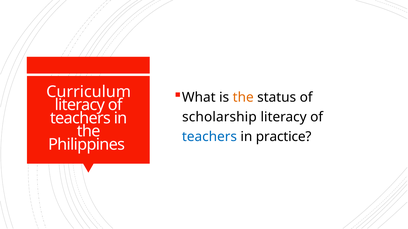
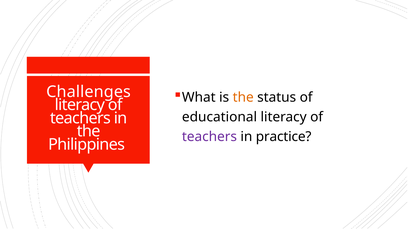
Curriculum: Curriculum -> Challenges (89, 92)
scholarship: scholarship -> educational (220, 117)
teachers colour: blue -> purple (209, 137)
